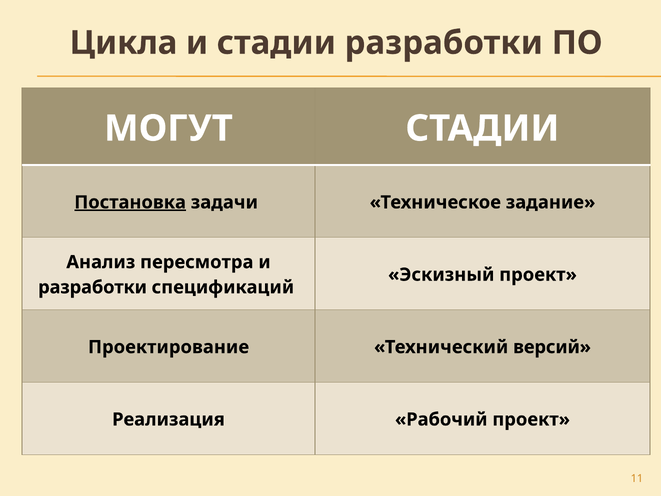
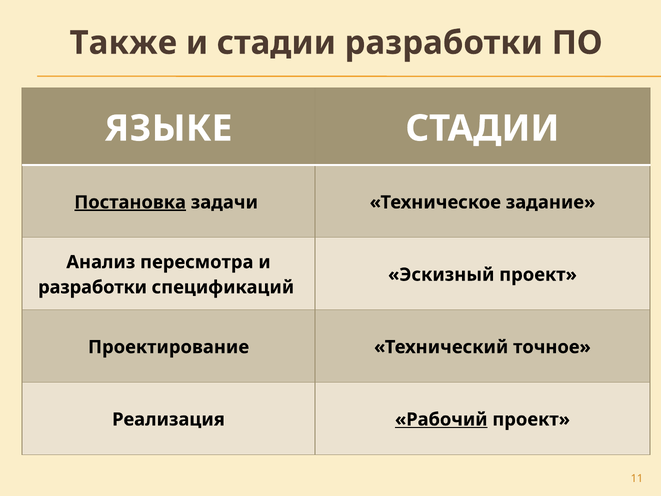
Цикла: Цикла -> Также (123, 43)
МОГУТ: МОГУТ -> ЯЗЫКЕ (168, 128)
версий: версий -> точное (552, 347)
Рабочий underline: none -> present (441, 419)
